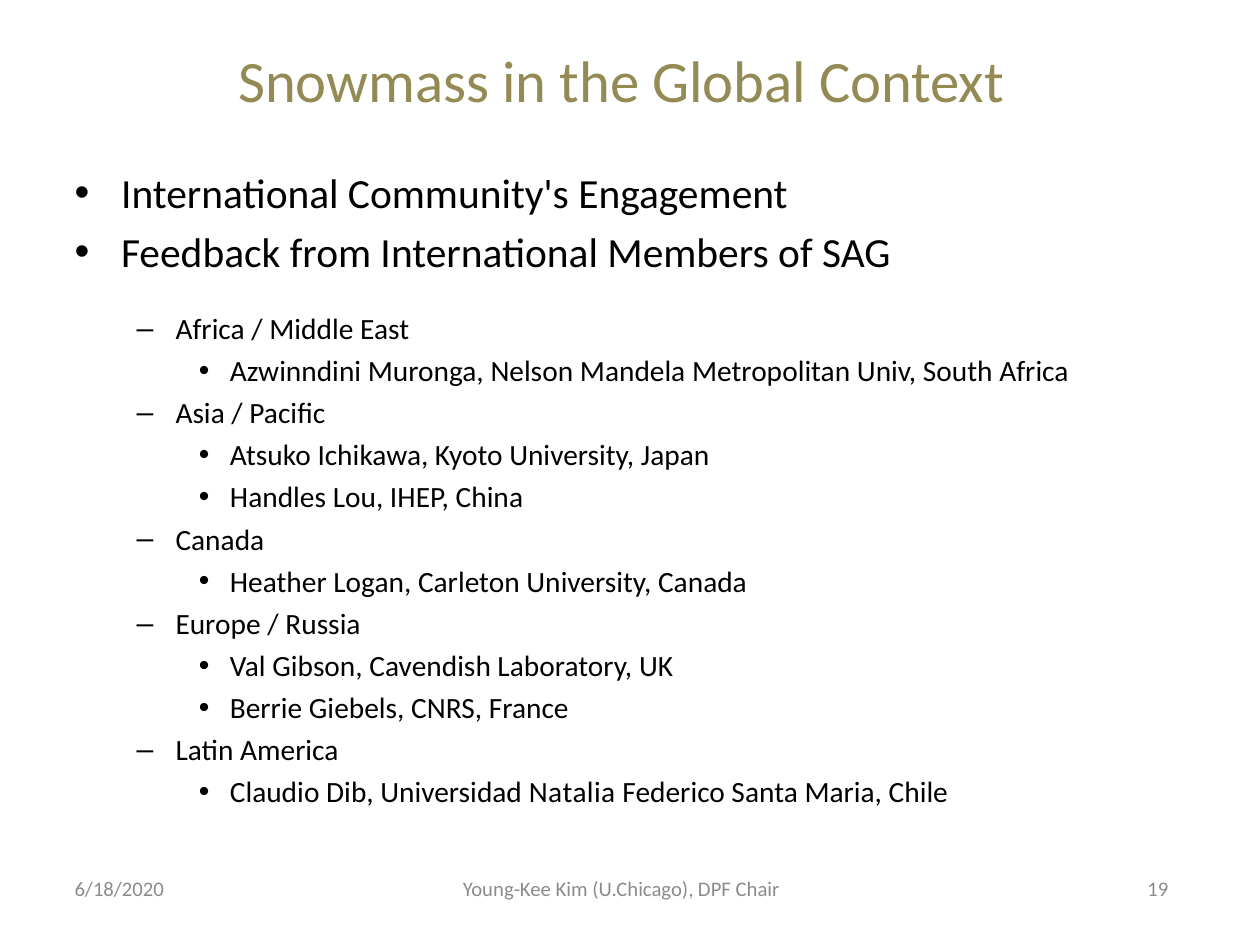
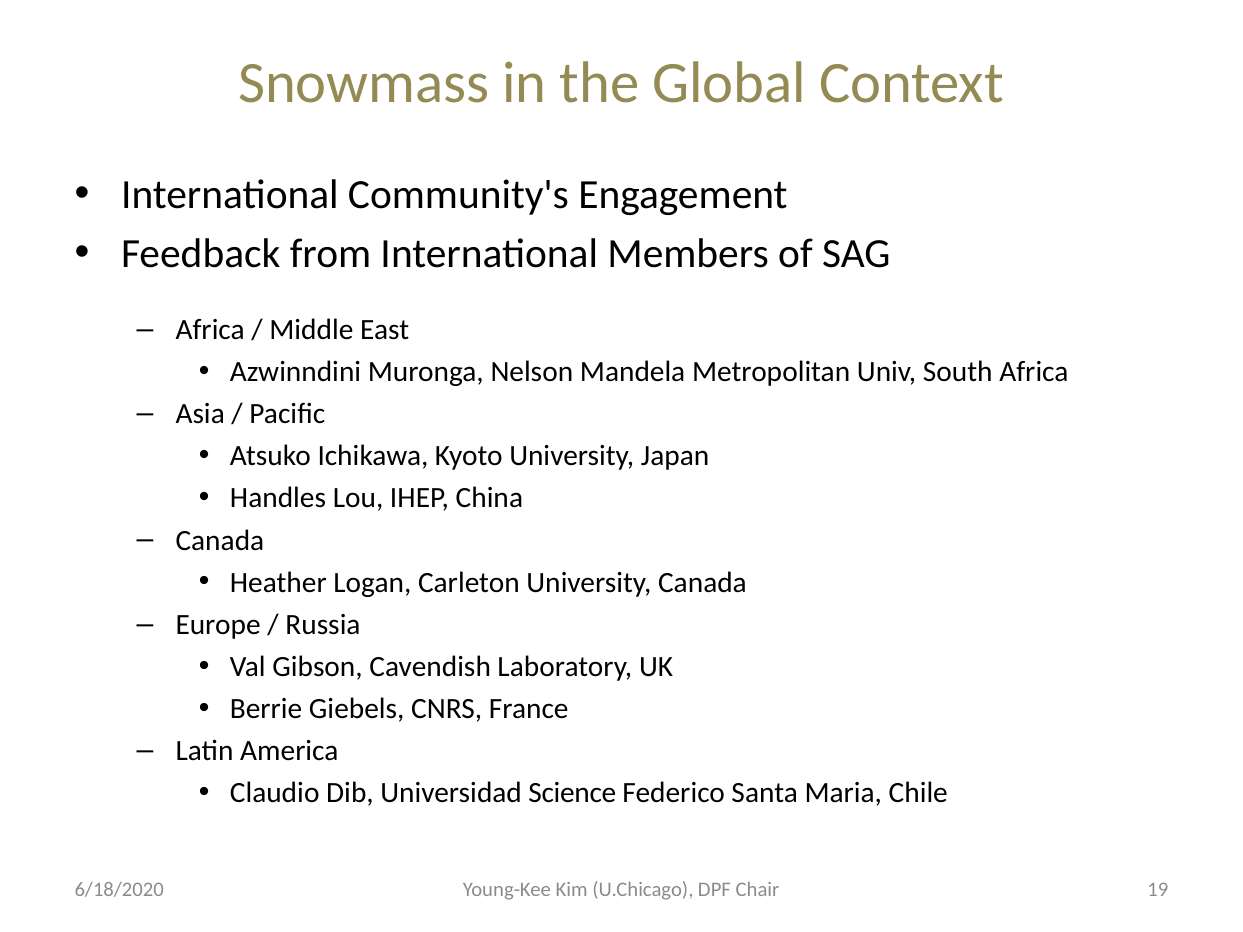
Natalia: Natalia -> Science (572, 793)
